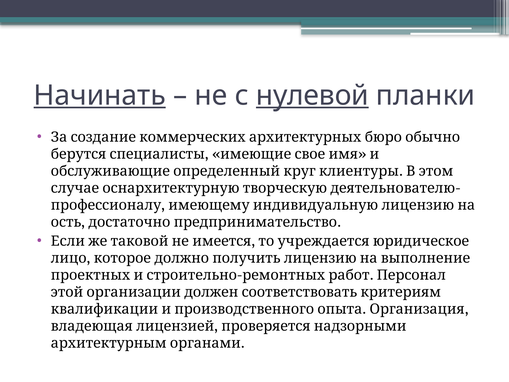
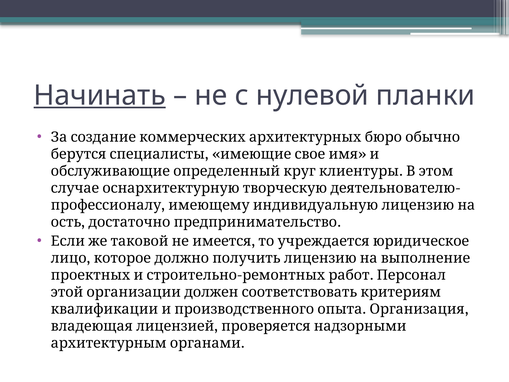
нулевой underline: present -> none (312, 95)
